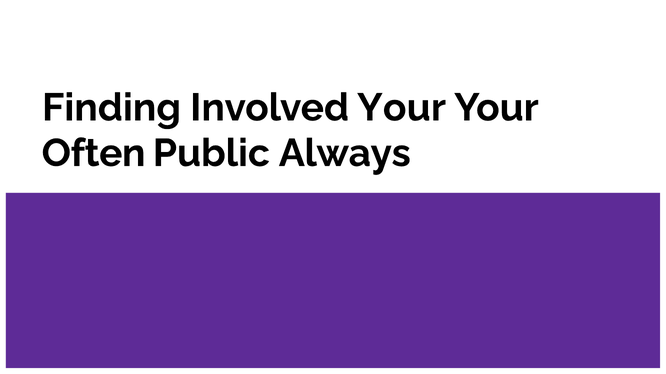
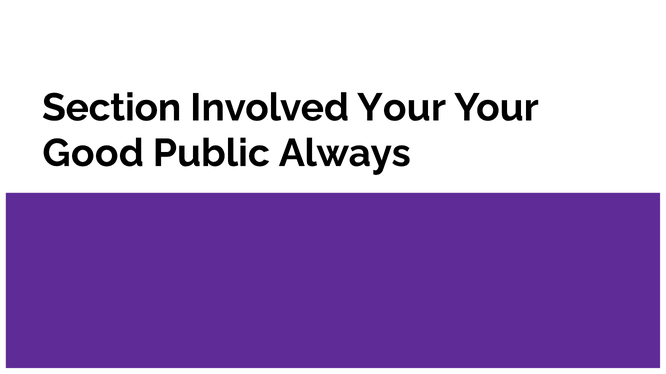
Finding: Finding -> Section (112, 108)
Often: Often -> Good (93, 153)
